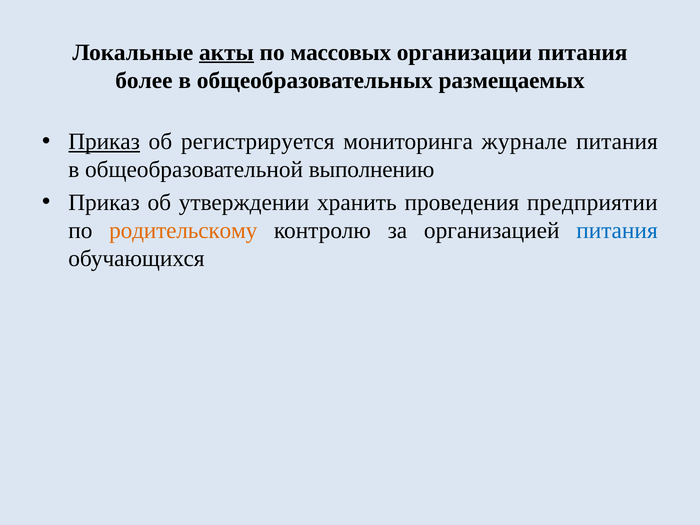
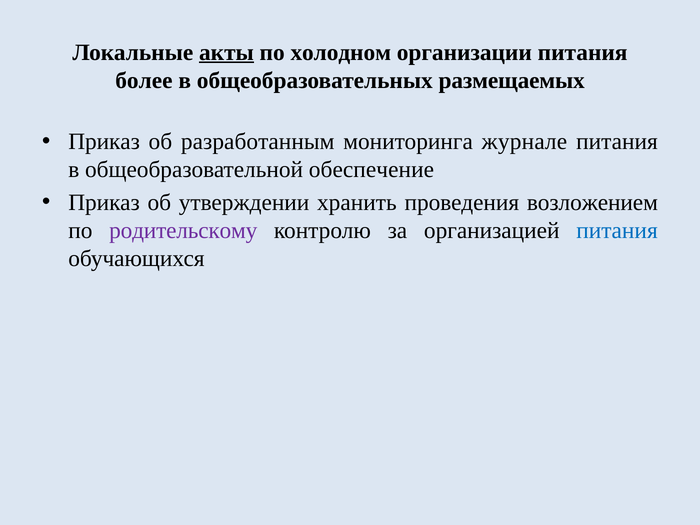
массовых: массовых -> холодном (341, 52)
Приказ underline: present -> none (104, 142)
регистрируется: регистрируется -> разработанным (258, 142)
выполнению: выполнению -> обеспечение (371, 170)
предприятии: предприятии -> возложением (592, 202)
родительскому colour: orange -> purple (183, 230)
